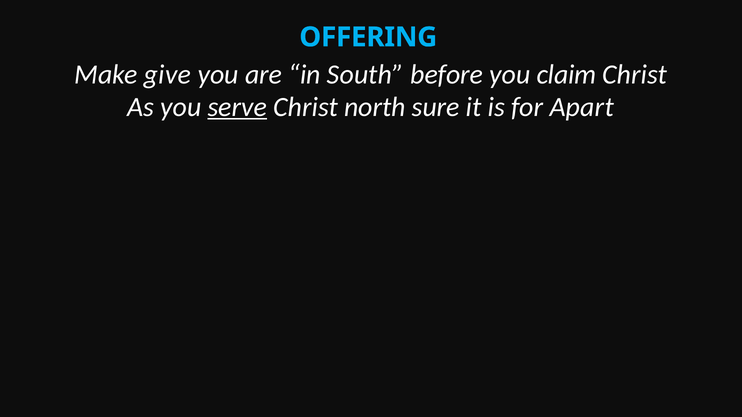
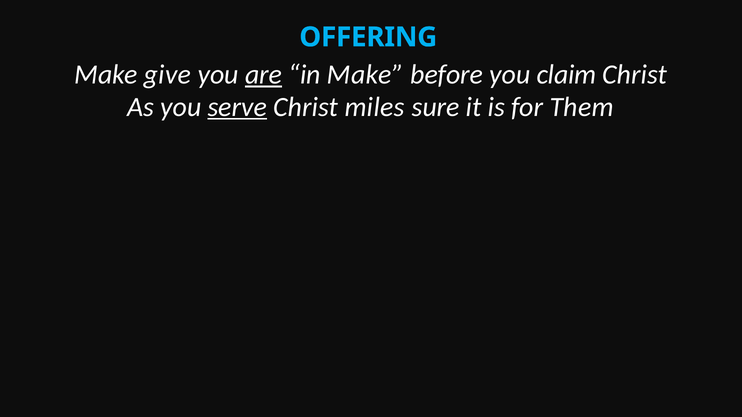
are underline: none -> present (264, 75)
in South: South -> Make (365, 75)
north: north -> miles (375, 107)
Apart: Apart -> Them (582, 107)
